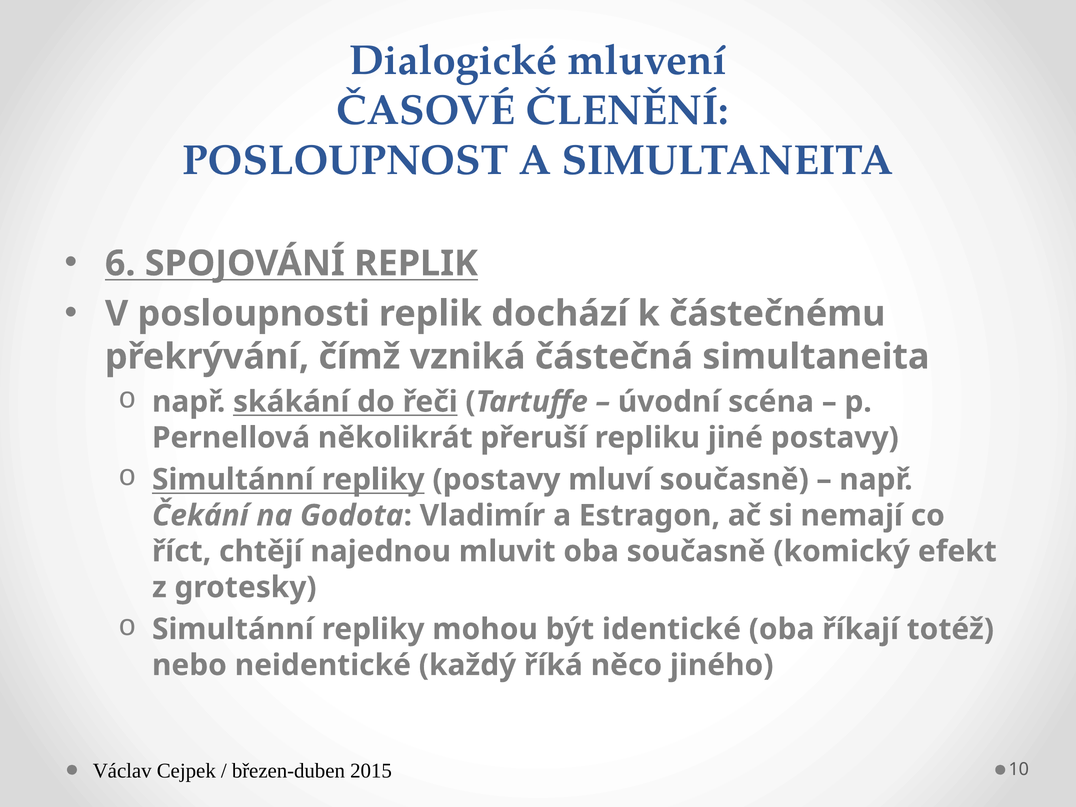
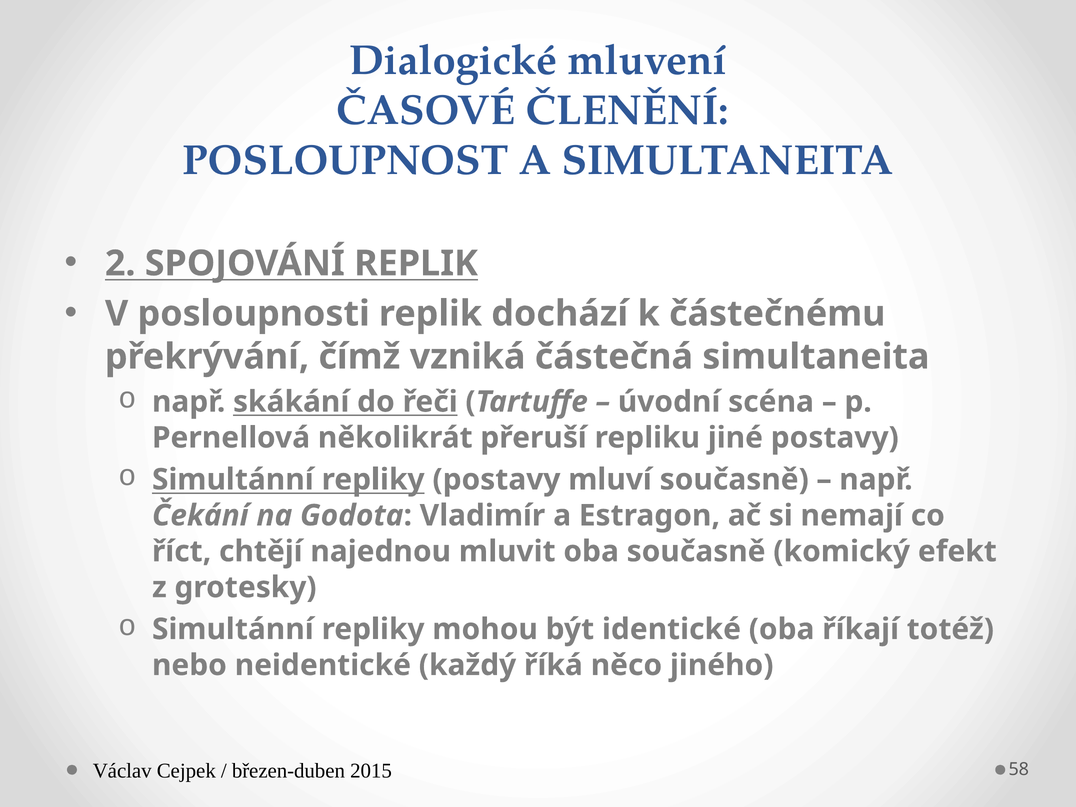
6: 6 -> 2 (120, 263)
10: 10 -> 58 (1019, 769)
